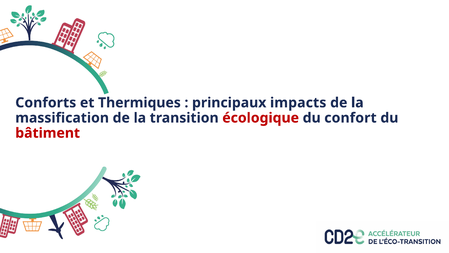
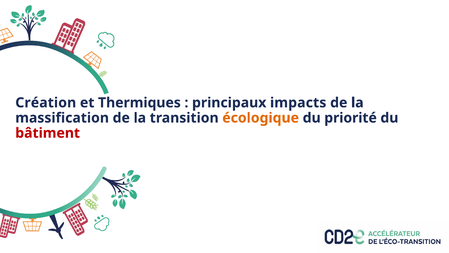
Conforts: Conforts -> Création (46, 103)
écologique colour: red -> orange (261, 118)
confort: confort -> priorité (351, 118)
